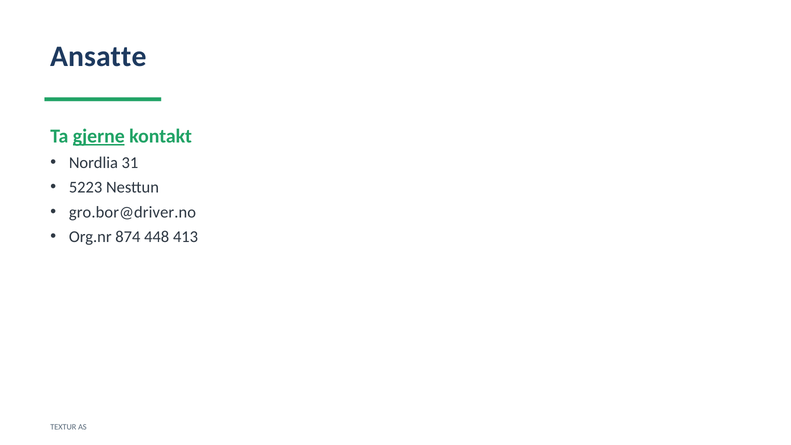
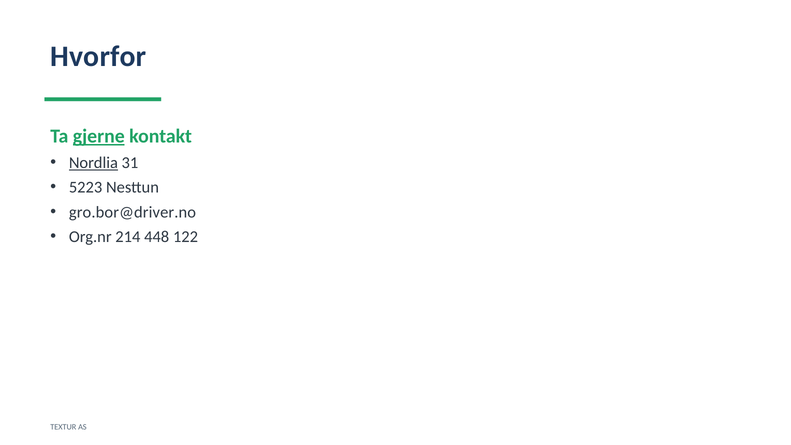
Ansatte: Ansatte -> Hvorfor (98, 56)
Nordlia underline: none -> present (93, 163)
874: 874 -> 214 (128, 237)
413: 413 -> 122 (186, 237)
